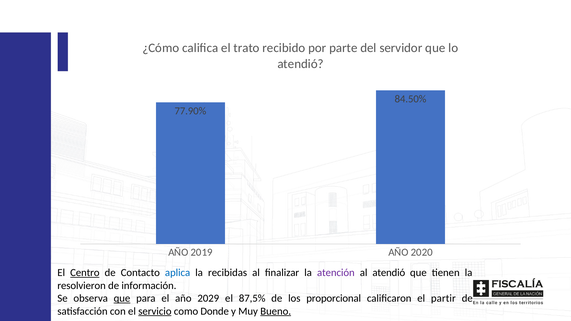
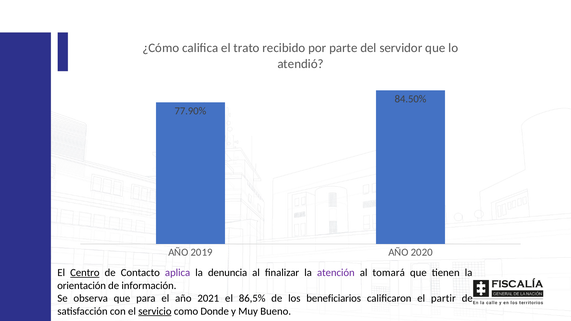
aplica colour: blue -> purple (178, 273)
recibidas: recibidas -> denuncia (228, 273)
al atendió: atendió -> tomará (389, 273)
resolvieron: resolvieron -> orientación (82, 286)
que underline: present -> none (122, 298)
2029: 2029 -> 2021 (208, 298)
87,5%: 87,5% -> 86,5% (252, 298)
proporcional: proporcional -> beneficiarios (334, 298)
Bueno underline: present -> none (276, 311)
